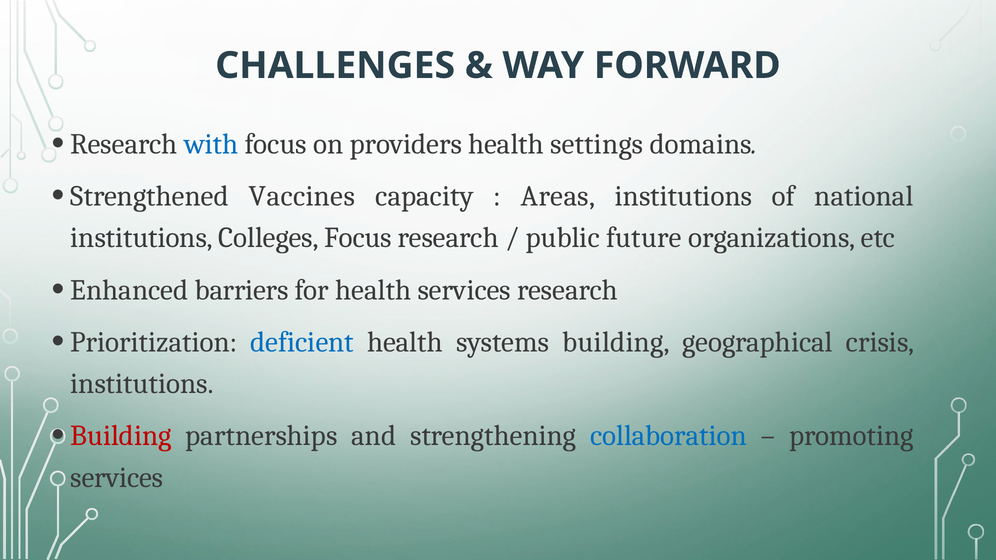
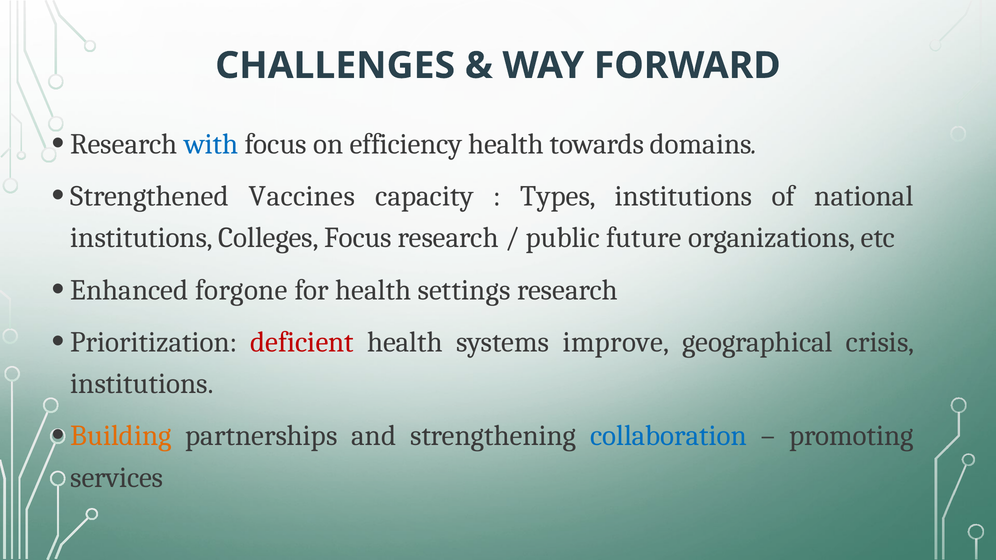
providers: providers -> efficiency (406, 144)
settings: settings -> towards (597, 144)
Areas: Areas -> Types (558, 196)
barriers: barriers -> forgone (241, 290)
health services: services -> settings (464, 290)
deficient colour: blue -> red (302, 342)
systems building: building -> improve (616, 342)
Building colour: red -> orange (121, 436)
